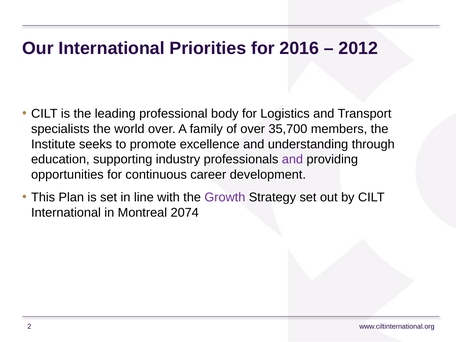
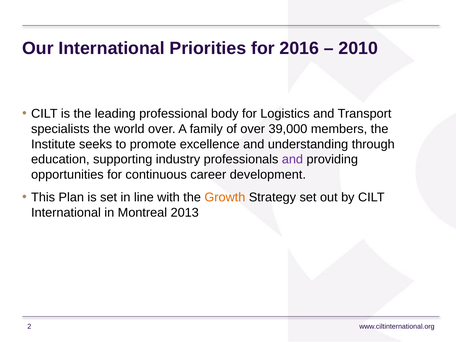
2012: 2012 -> 2010 (358, 48)
35,700: 35,700 -> 39,000 (288, 129)
Growth colour: purple -> orange (225, 197)
2074: 2074 -> 2013 (185, 213)
